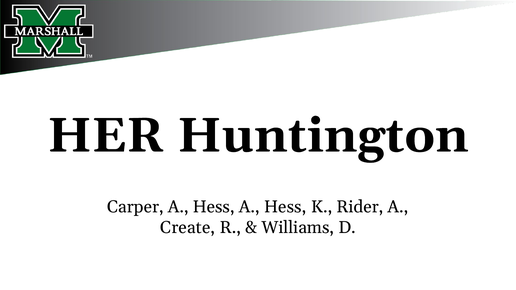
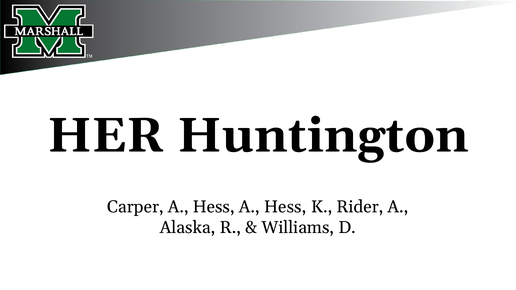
Create: Create -> Alaska (188, 228)
